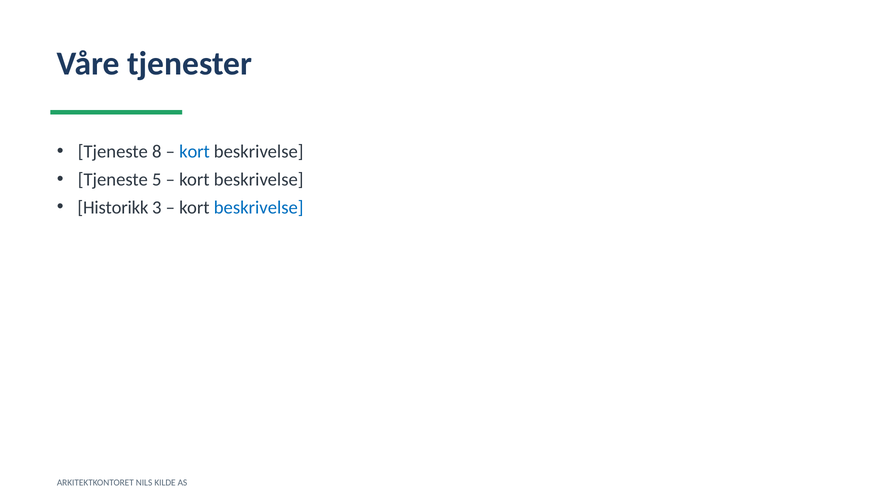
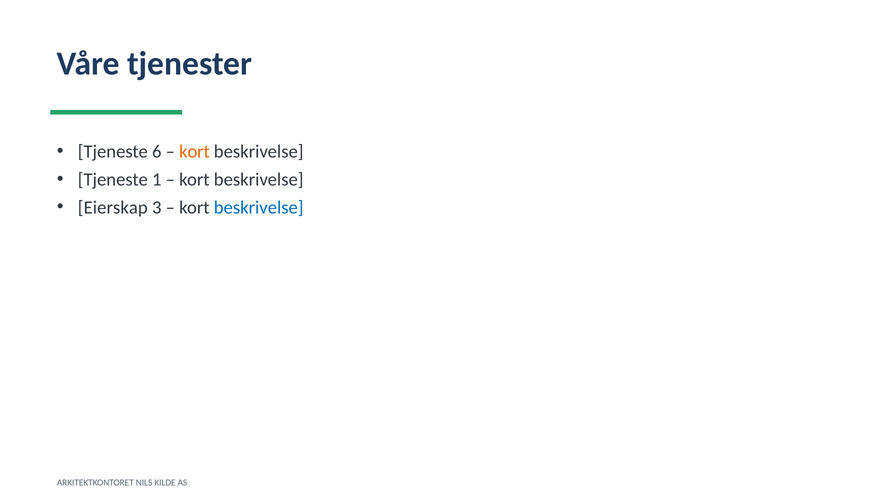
8: 8 -> 6 (157, 151)
kort colour: blue -> orange (194, 151)
5: 5 -> 1 (157, 179)
Historikk: Historikk -> Eierskap (113, 207)
